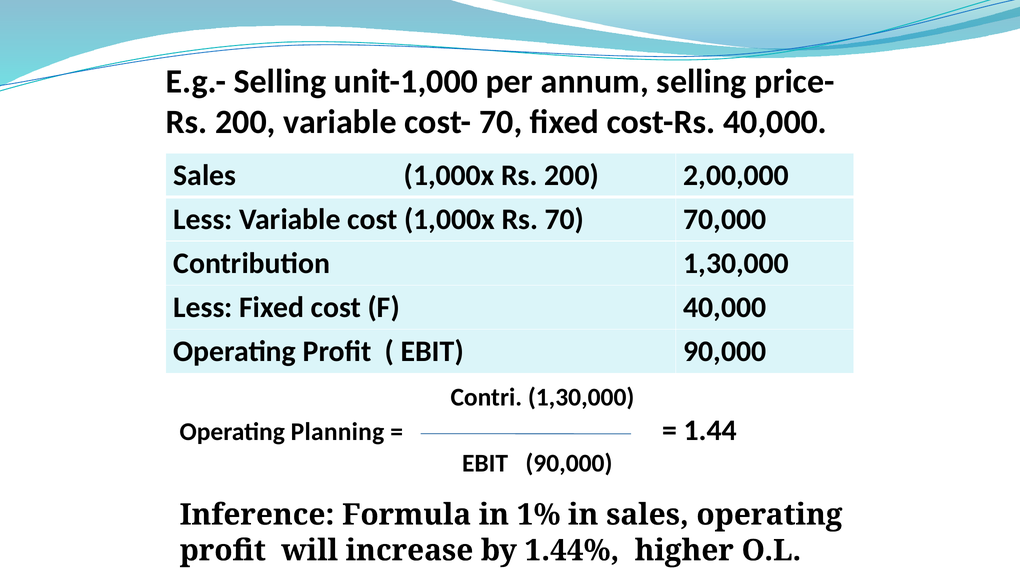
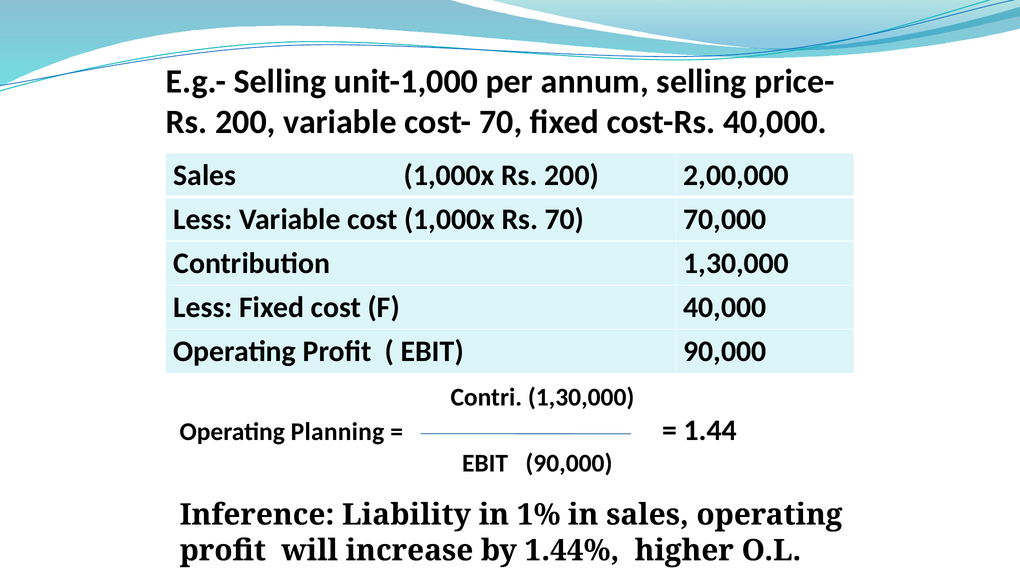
Formula: Formula -> Liability (407, 515)
